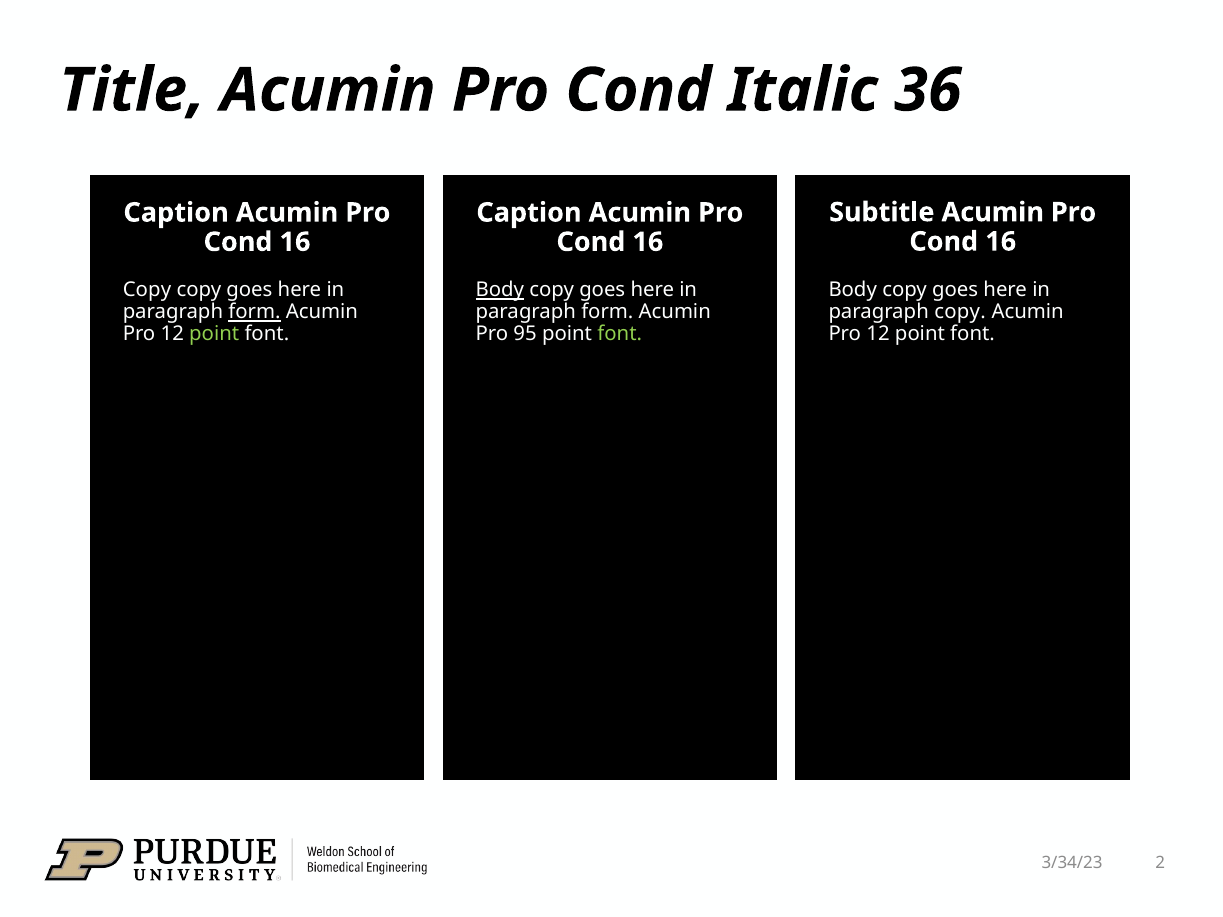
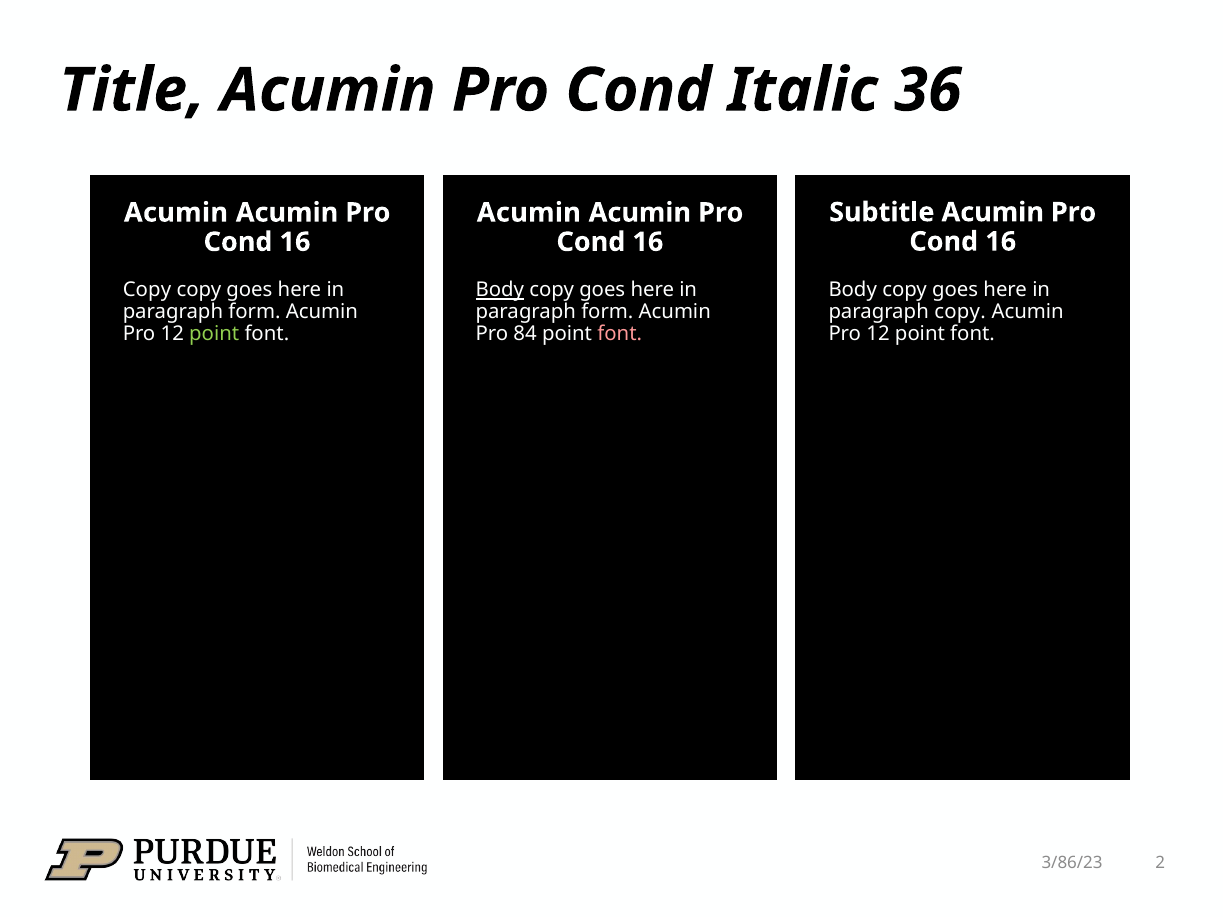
Caption: Caption -> Acumin (176, 213)
Caption: Caption -> Acumin (529, 213)
form underline: present -> none (254, 312)
95: 95 -> 84 (525, 334)
font colour: light green -> pink (620, 334)
3/34/23: 3/34/23 -> 3/86/23 (1072, 863)
